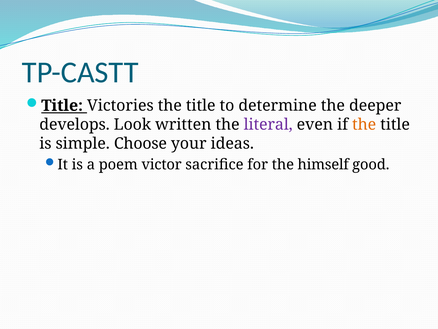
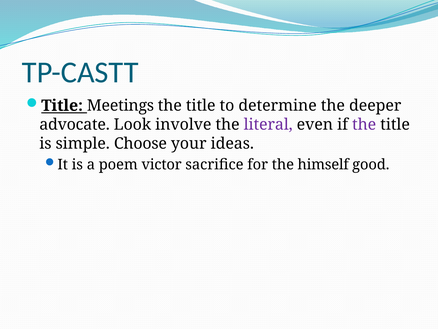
Victories: Victories -> Meetings (120, 105)
develops: develops -> advocate (75, 124)
written: written -> involve (183, 124)
the colour: orange -> purple (364, 124)
